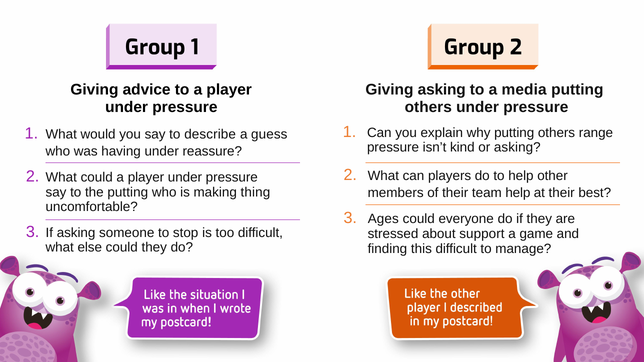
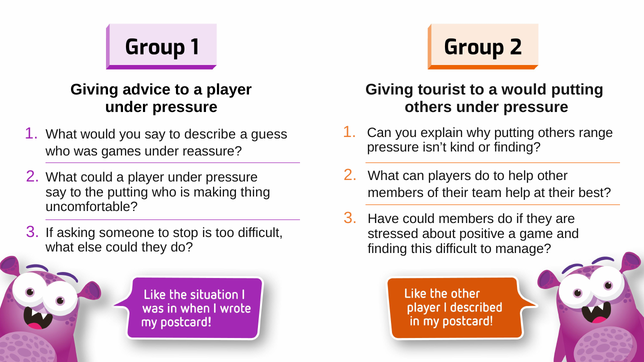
Giving asking: asking -> tourist (442, 90)
a media: media -> would (524, 90)
or asking: asking -> finding (517, 148)
having: having -> games (121, 151)
Ages: Ages -> Have (383, 219)
could everyone: everyone -> members (466, 219)
support: support -> positive (482, 234)
